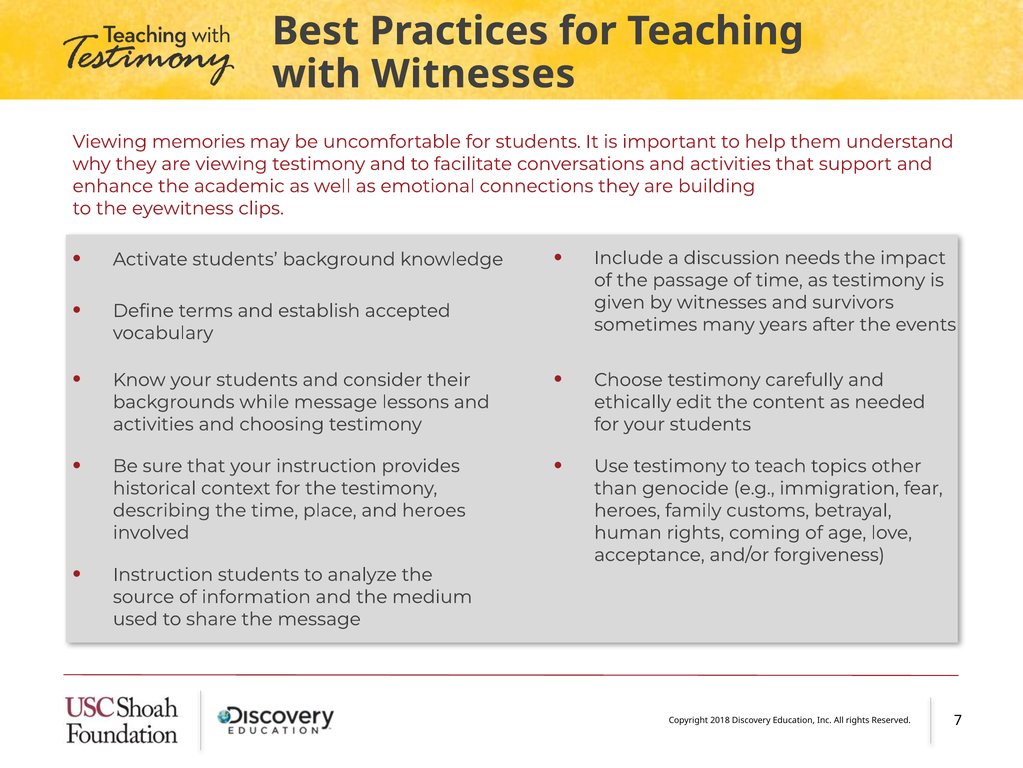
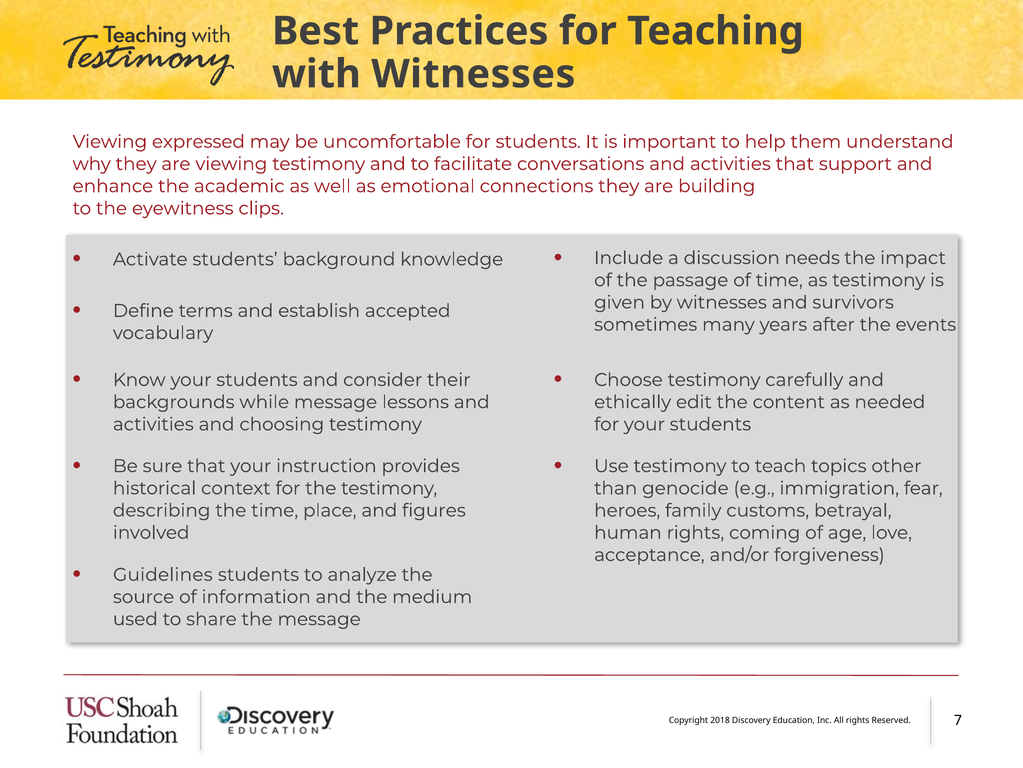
memories: memories -> expressed (198, 142)
and heroes: heroes -> figures (434, 510)
Instruction: Instruction -> Guidelines (163, 574)
